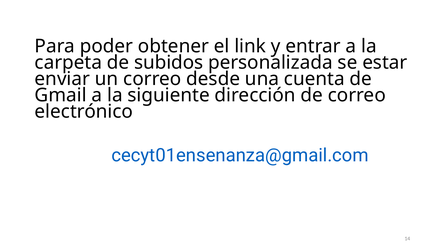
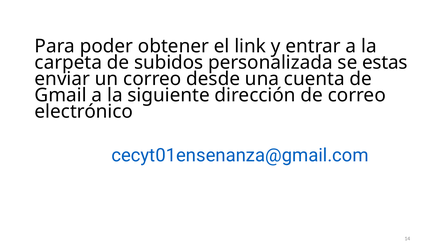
estar: estar -> estas (385, 62)
